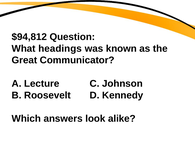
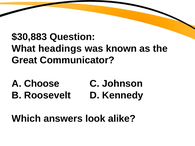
$94,812: $94,812 -> $30,883 (29, 37)
Lecture: Lecture -> Choose (42, 84)
